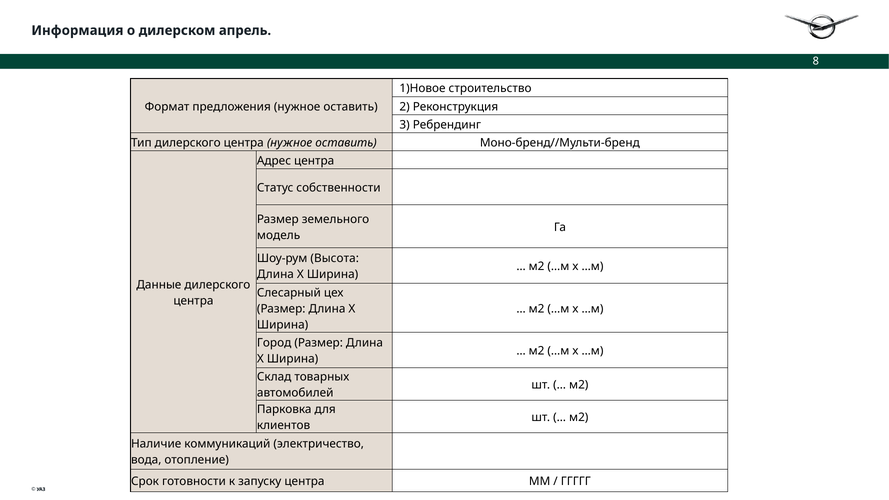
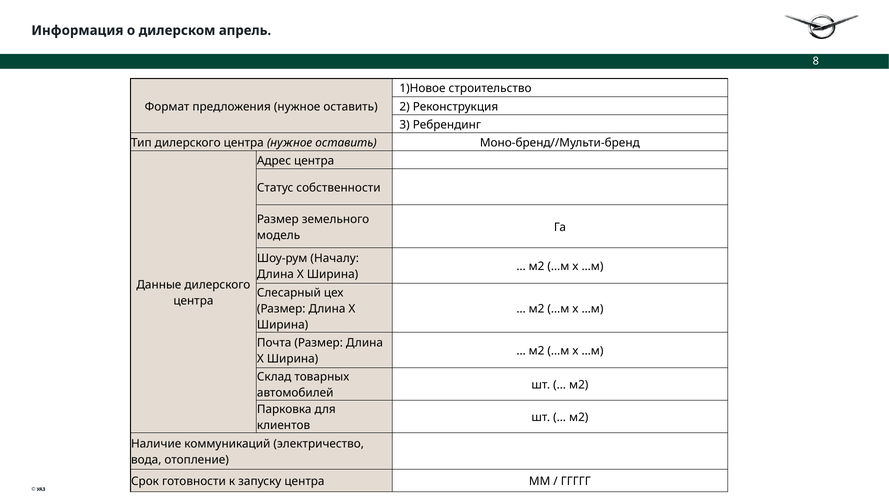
Высота: Высота -> Началу (335, 258)
Город: Город -> Почта (274, 343)
